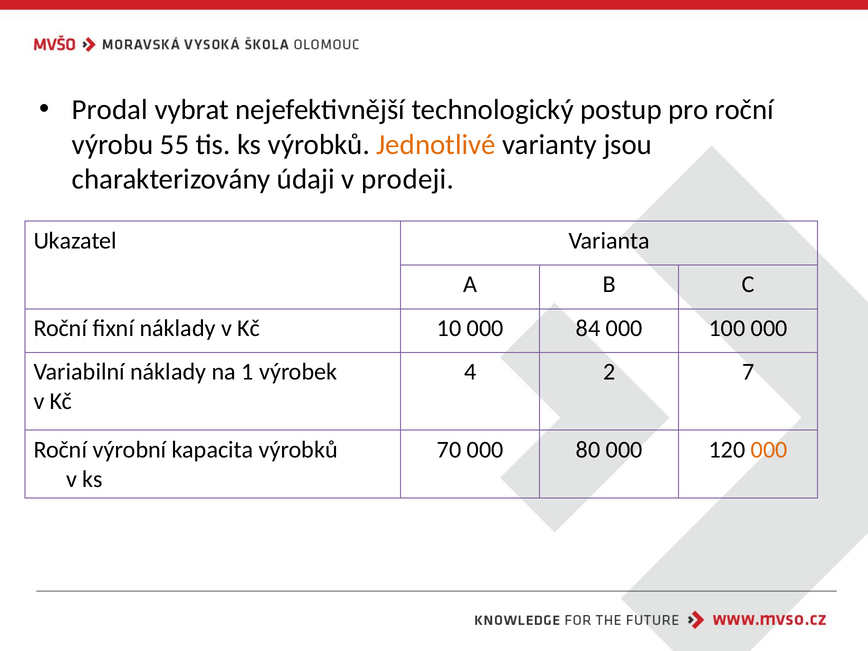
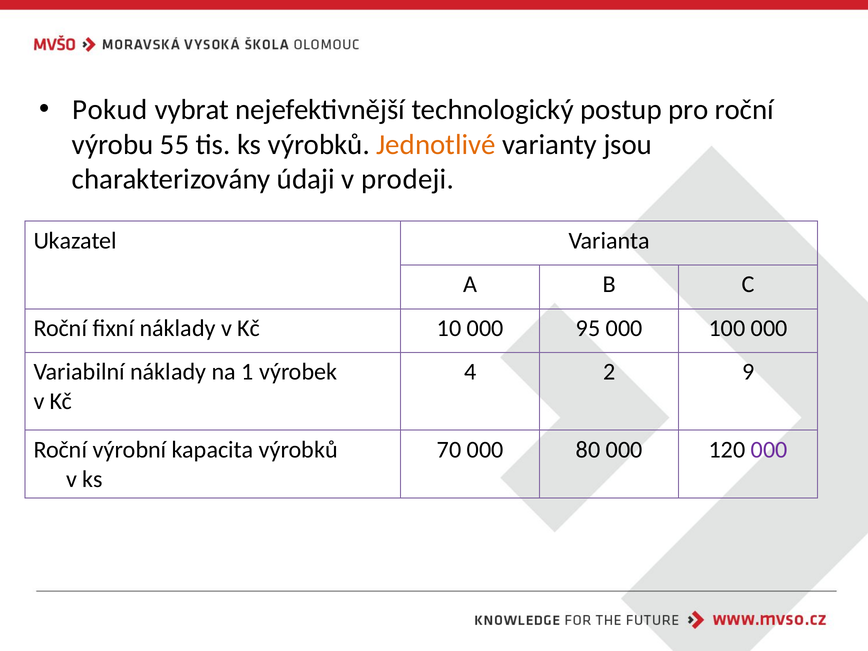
Prodal: Prodal -> Pokud (110, 110)
84: 84 -> 95 (588, 328)
7: 7 -> 9 (748, 372)
000 colour: orange -> purple (769, 450)
